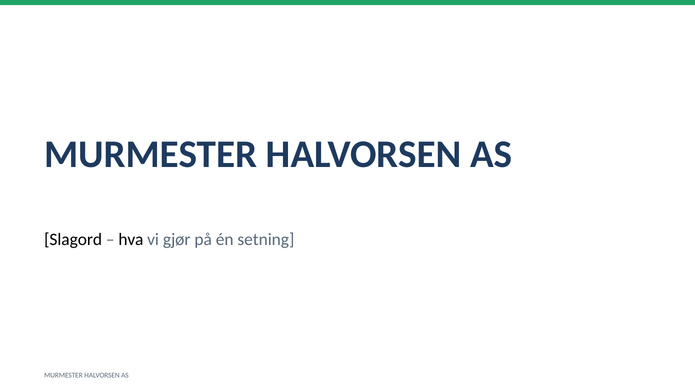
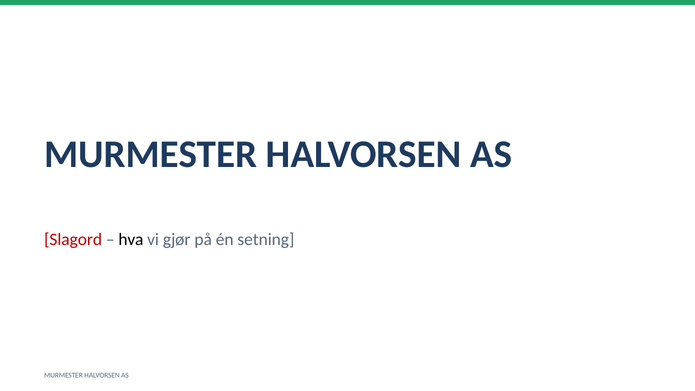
Slagord colour: black -> red (73, 239)
